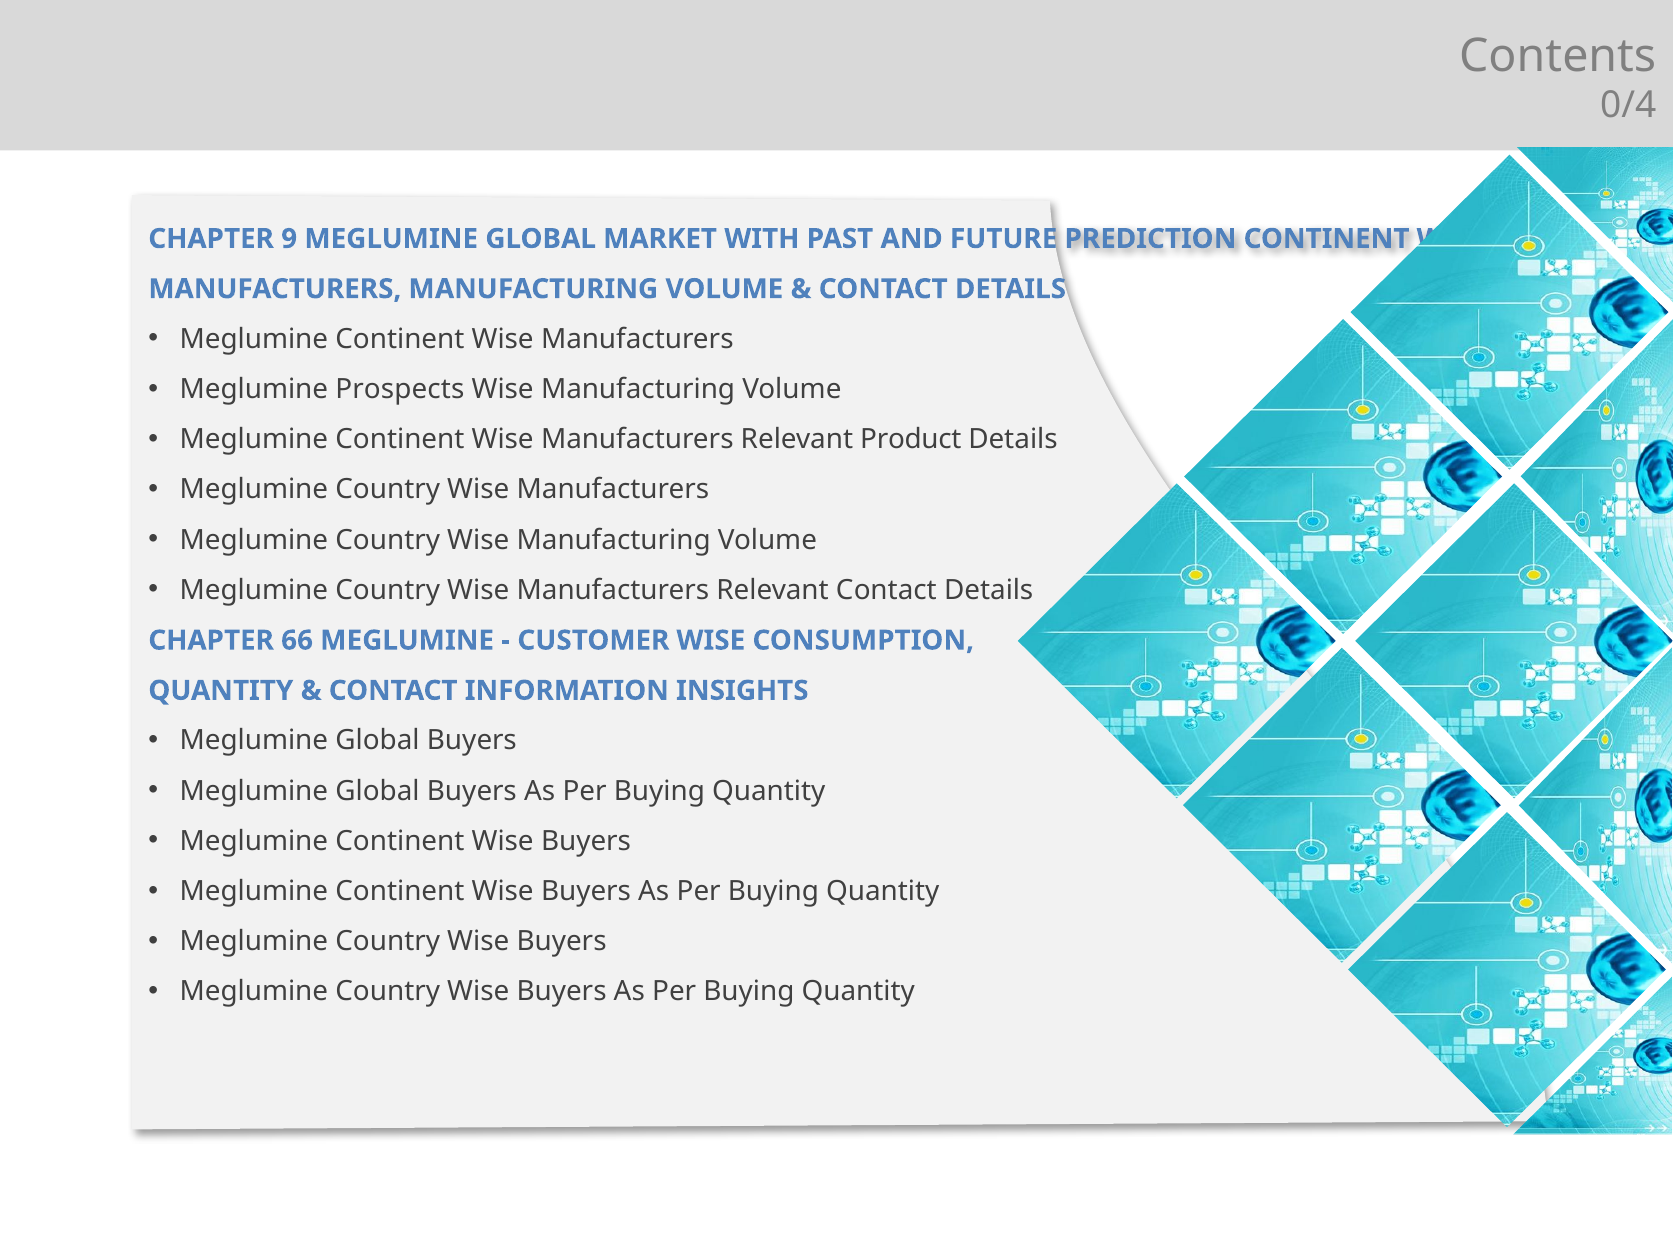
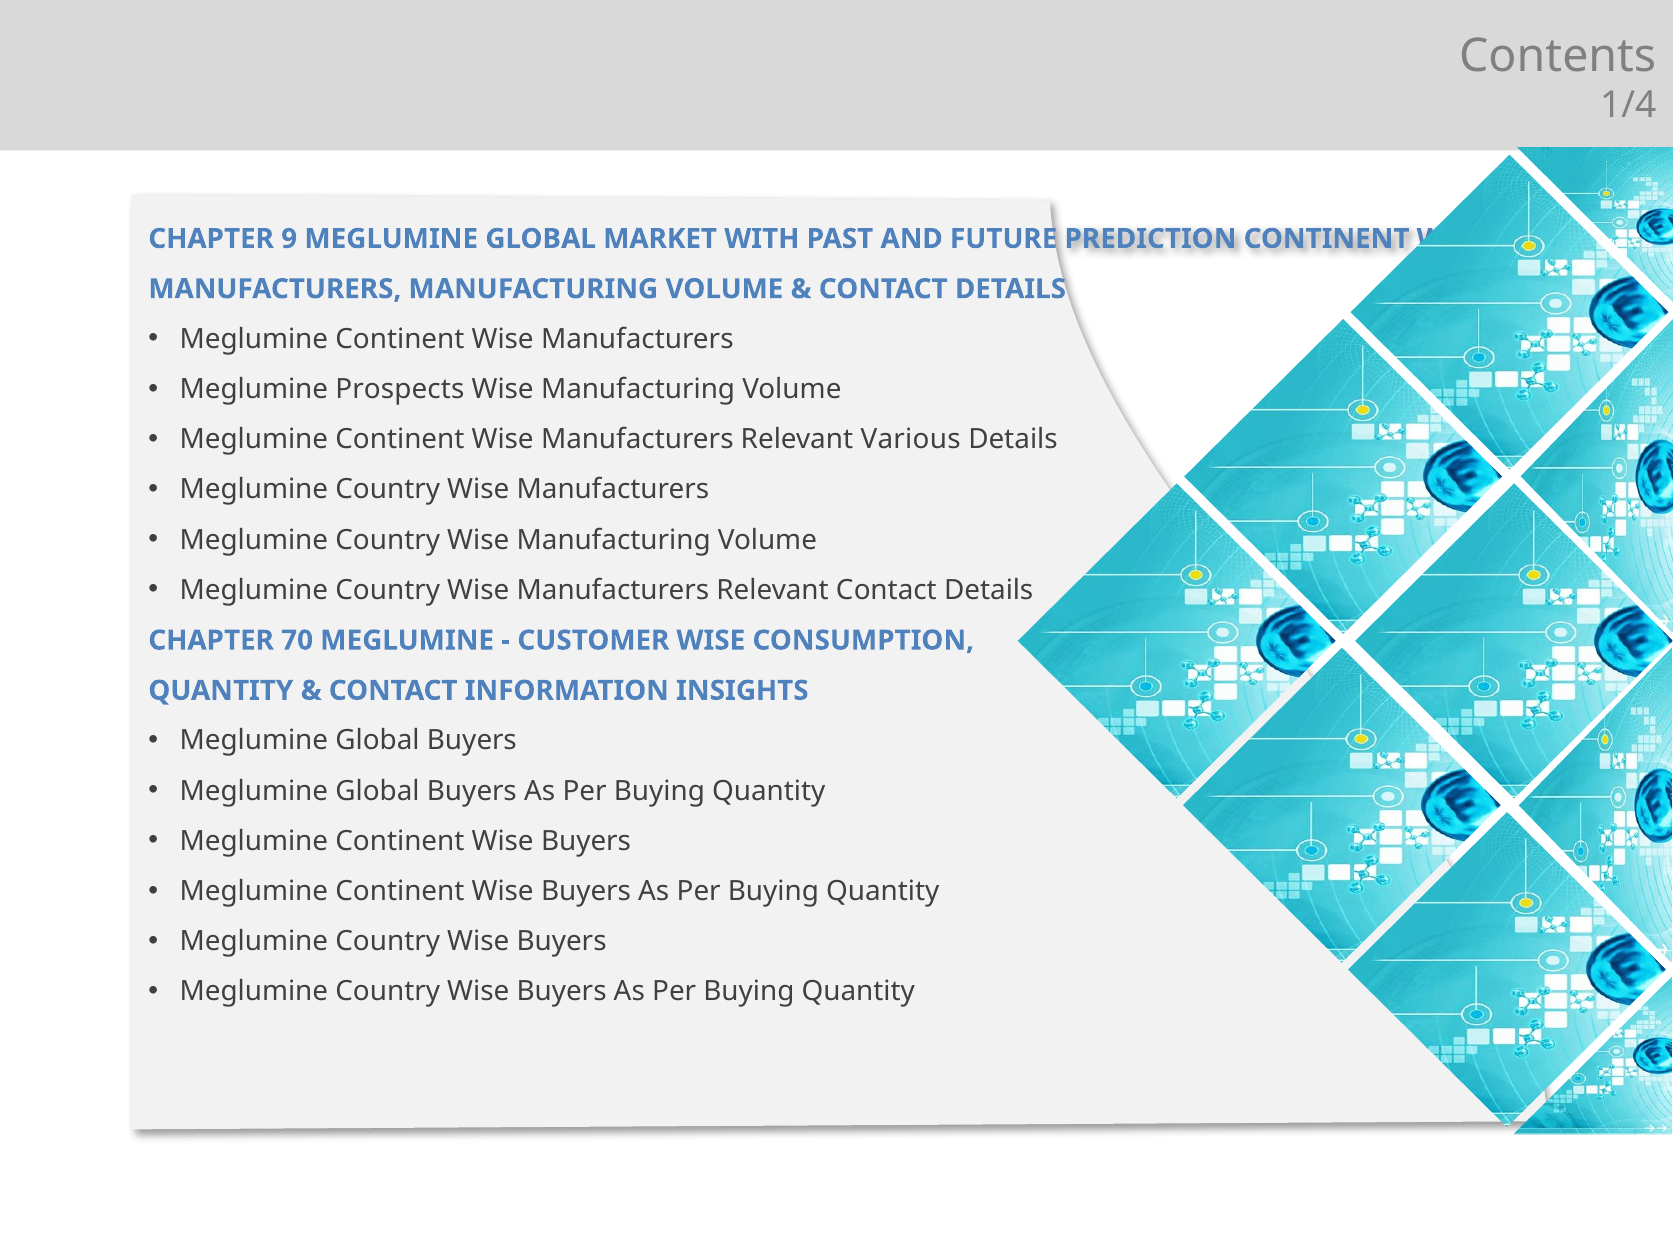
0/4: 0/4 -> 1/4 (1628, 106)
Product: Product -> Various (911, 439)
66: 66 -> 70 (297, 640)
